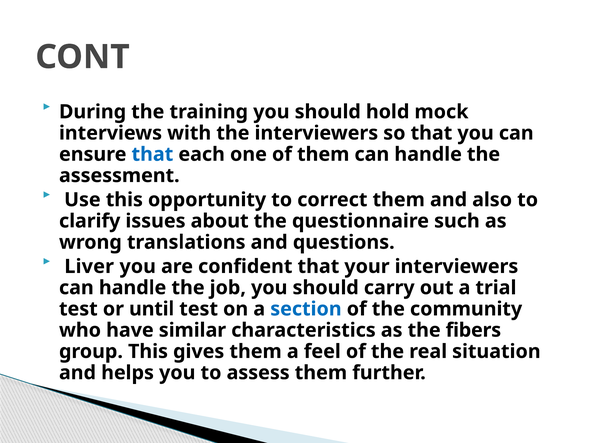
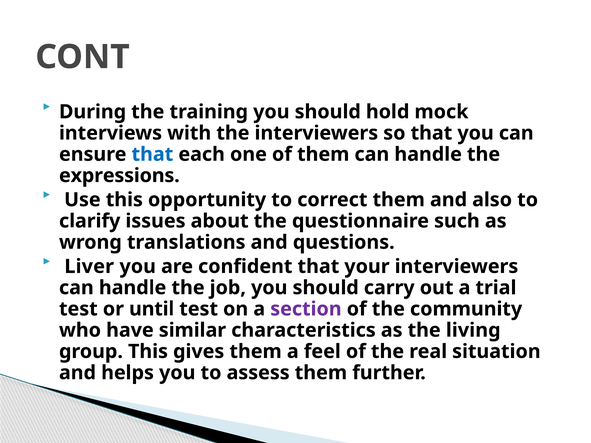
assessment: assessment -> expressions (119, 176)
section colour: blue -> purple (306, 309)
fibers: fibers -> living (473, 330)
